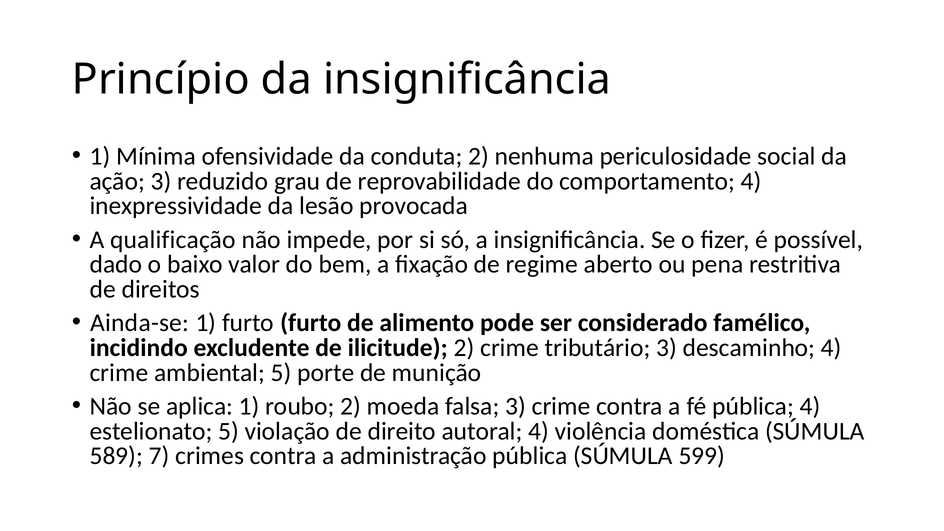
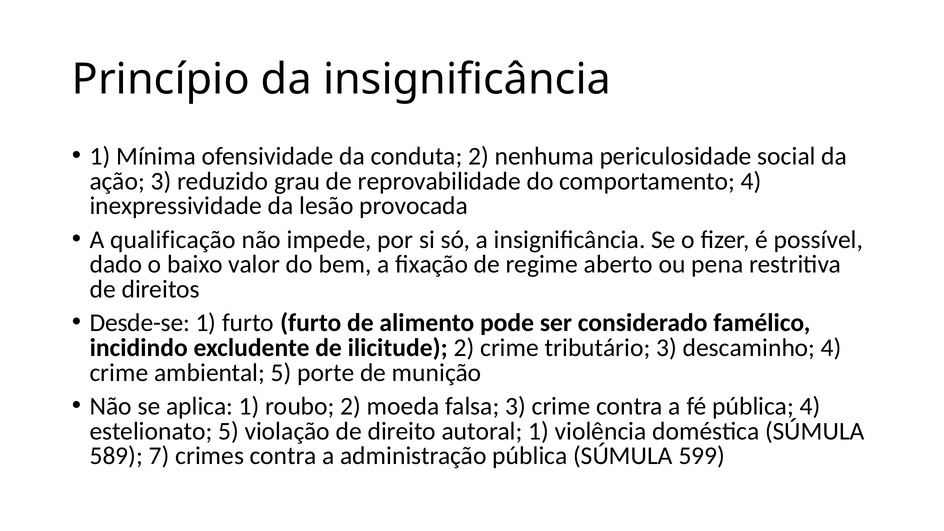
Ainda-se: Ainda-se -> Desde-se (140, 323)
autoral 4: 4 -> 1 (539, 431)
